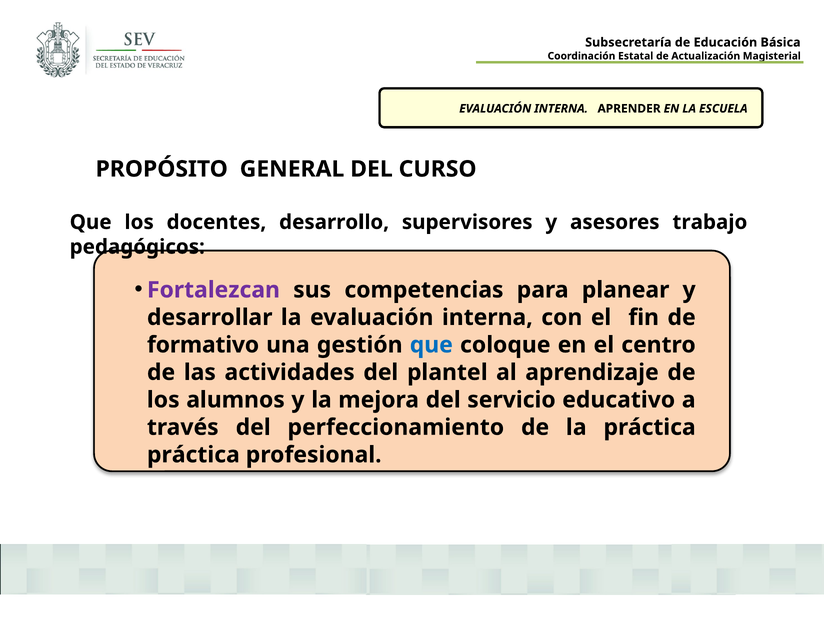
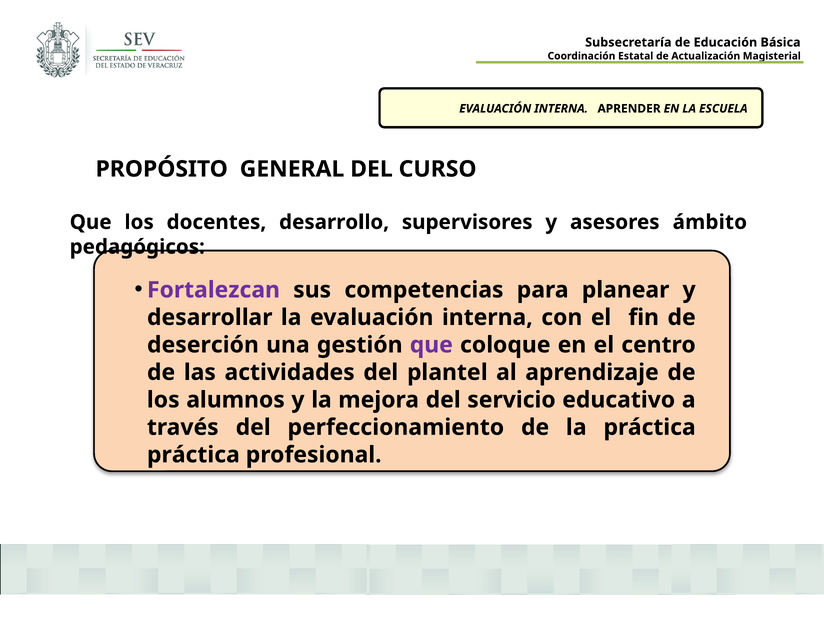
trabajo: trabajo -> ámbito (710, 222)
formativo: formativo -> deserción (203, 345)
que colour: blue -> purple (431, 345)
